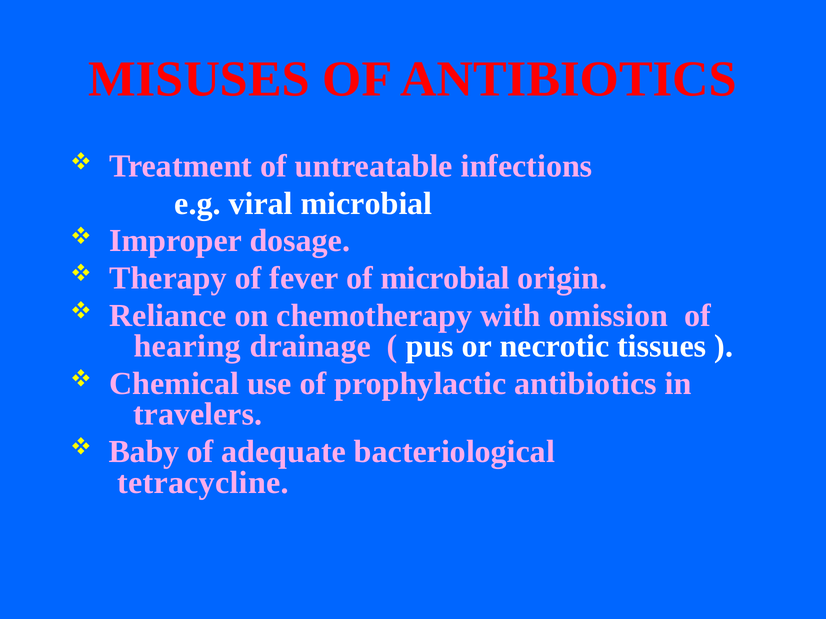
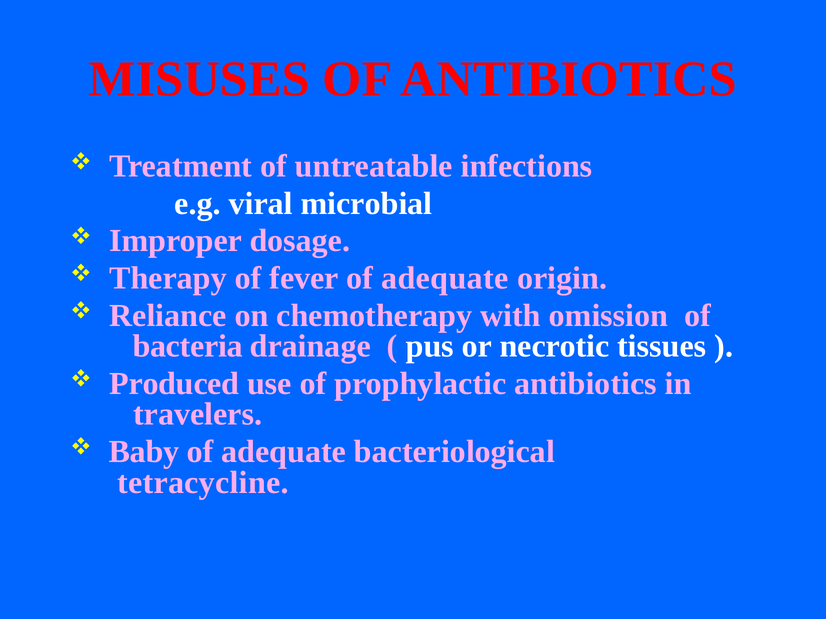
fever of microbial: microbial -> adequate (445, 278)
hearing: hearing -> bacteria (188, 347)
Chemical: Chemical -> Produced (174, 384)
